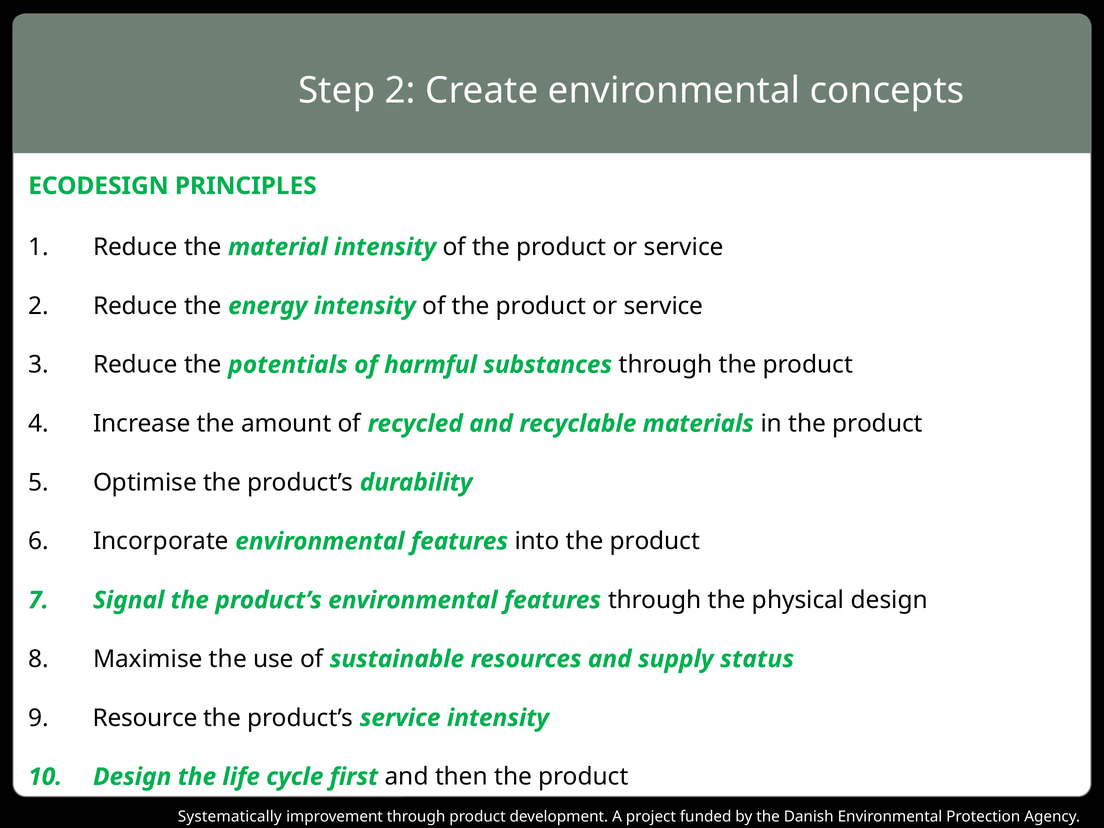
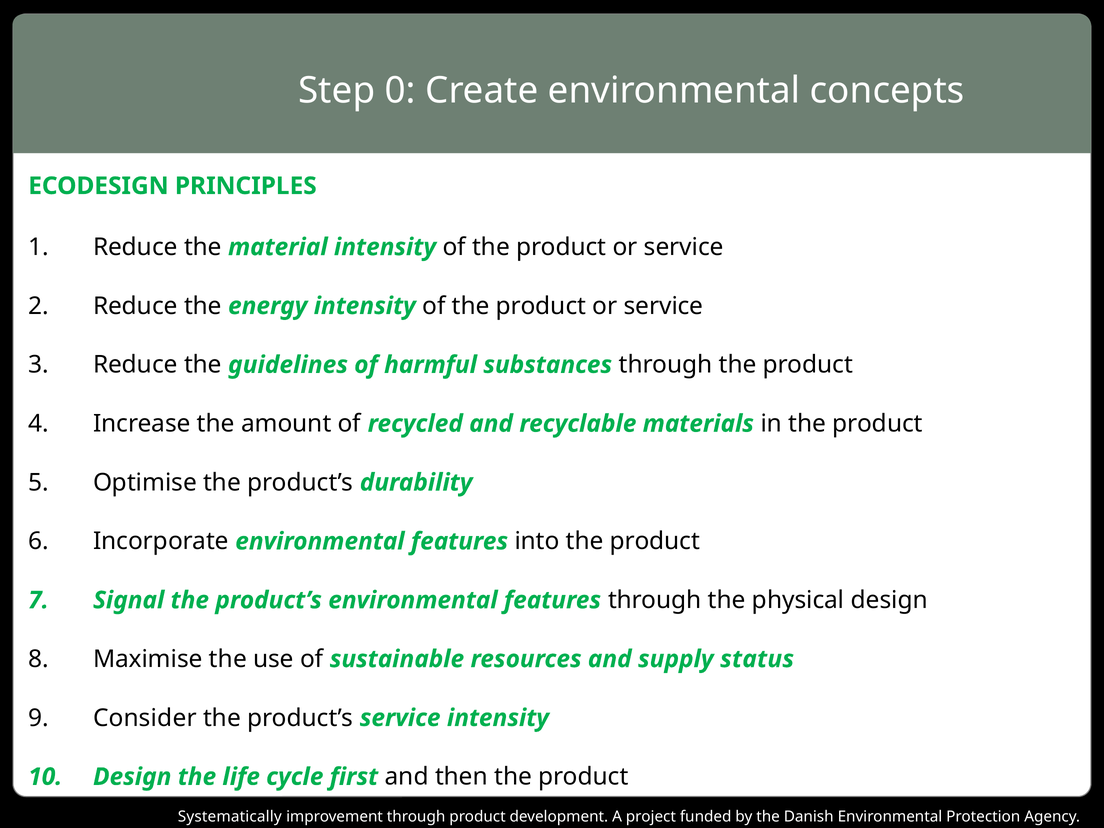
Step 2: 2 -> 0 (400, 91)
potentials: potentials -> guidelines (288, 365)
Resource: Resource -> Consider (145, 718)
